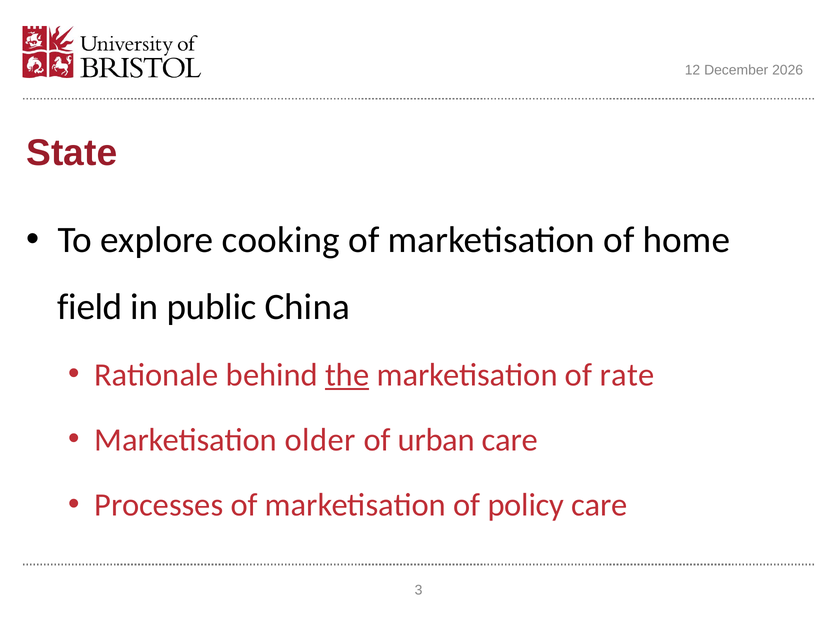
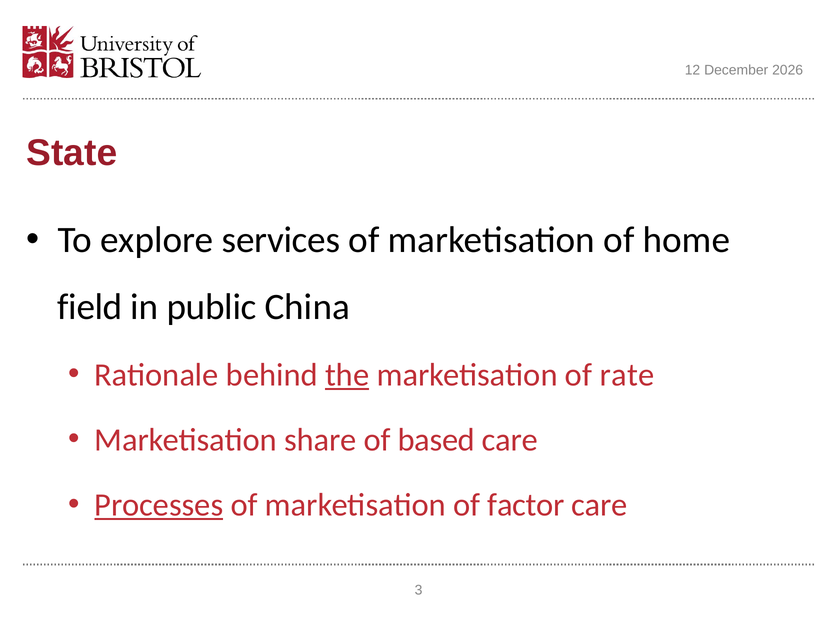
cooking: cooking -> services (281, 240)
older: older -> share (320, 440)
urban: urban -> based (436, 440)
Processes underline: none -> present (159, 505)
policy: policy -> factor (526, 505)
